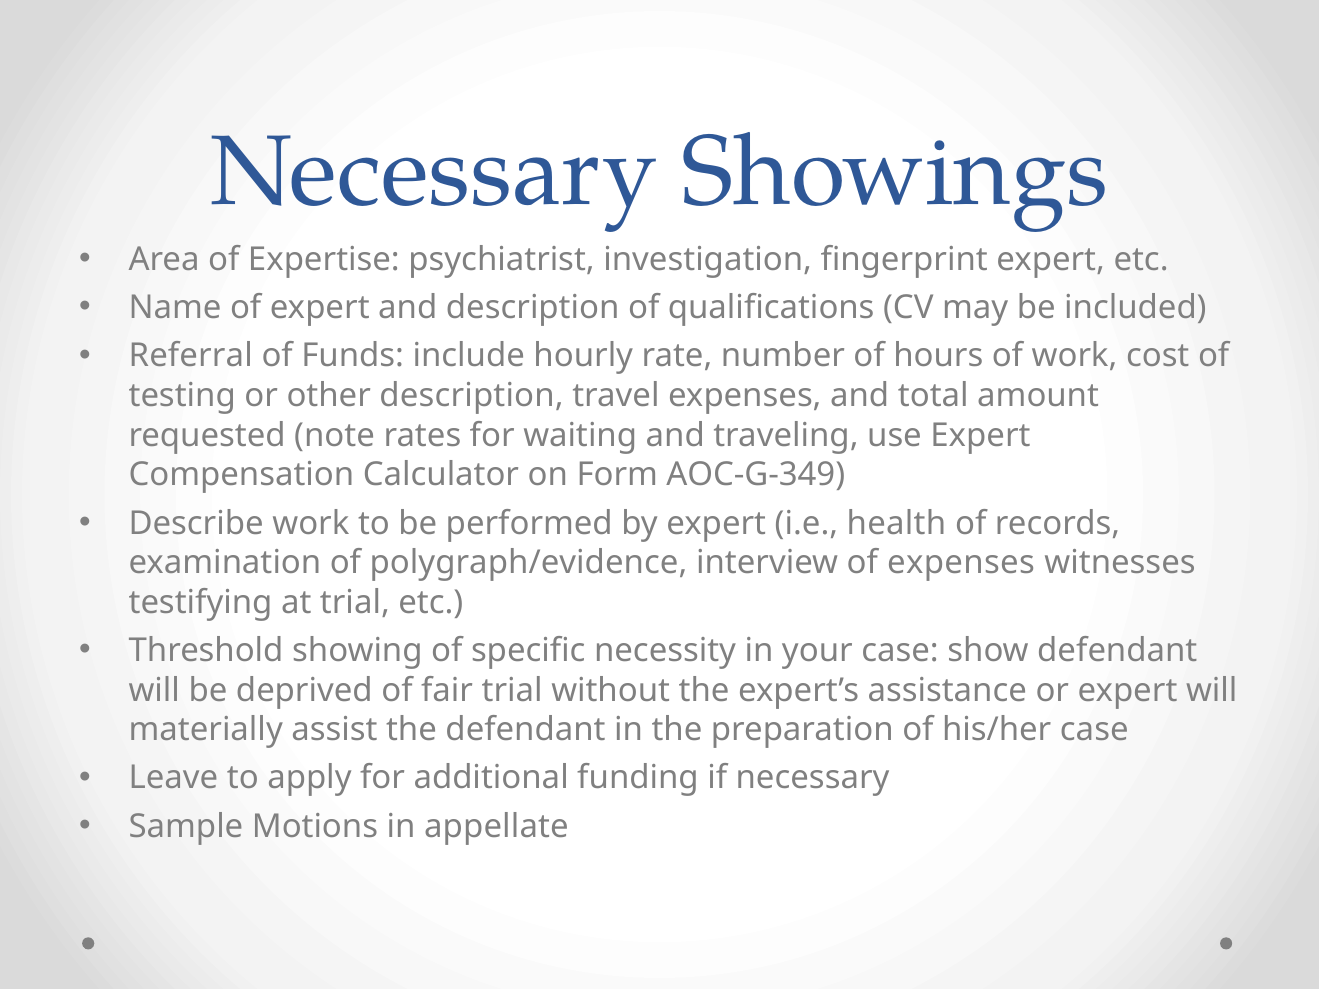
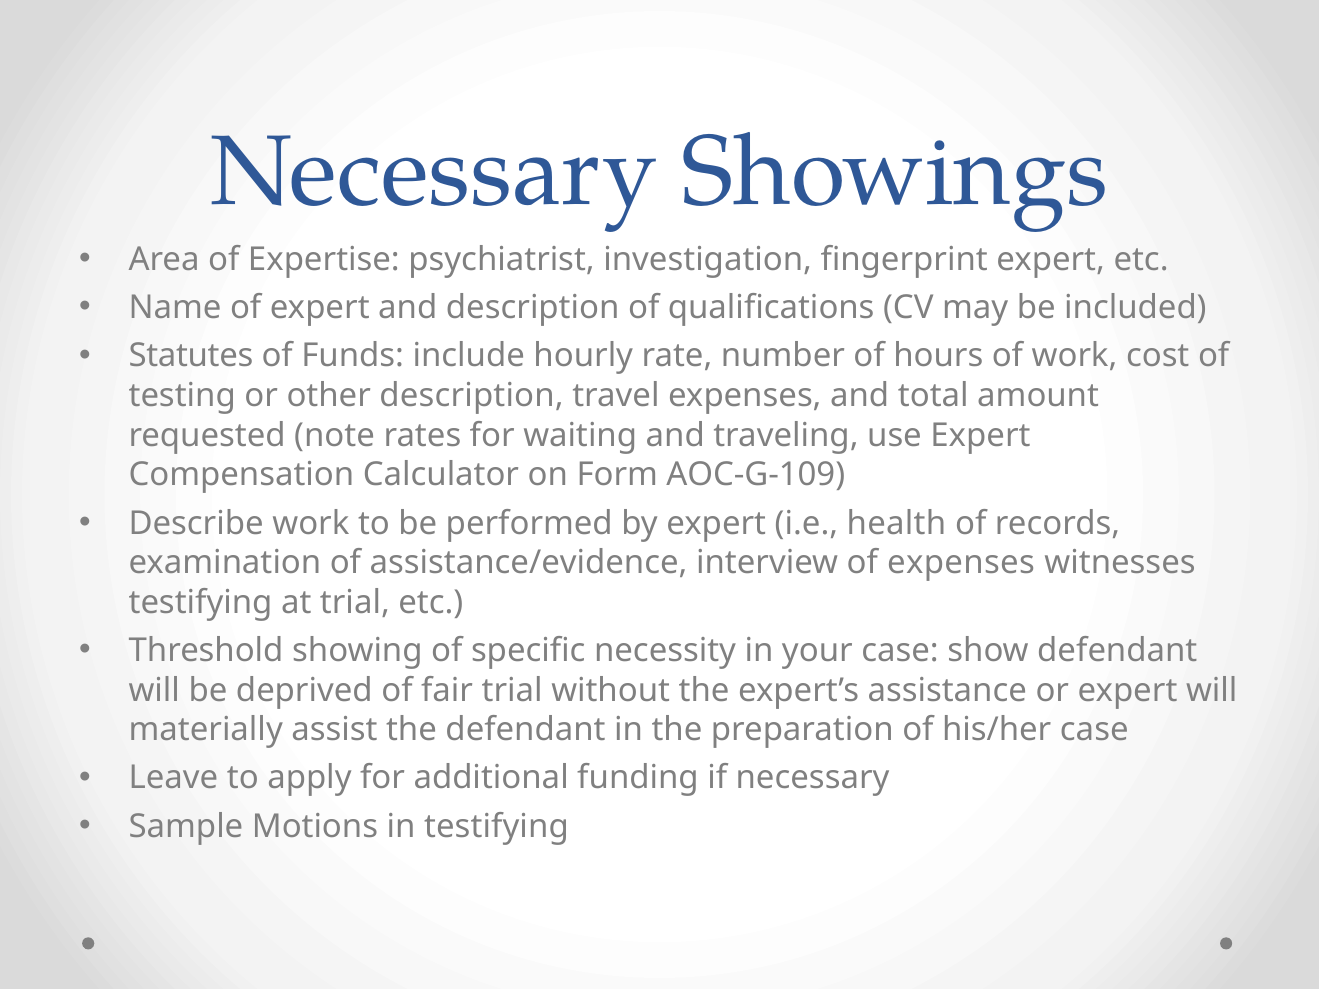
Referral: Referral -> Statutes (191, 356)
AOC-G-349: AOC-G-349 -> AOC-G-109 (756, 475)
polygraph/evidence: polygraph/evidence -> assistance/evidence (529, 563)
in appellate: appellate -> testifying (496, 827)
